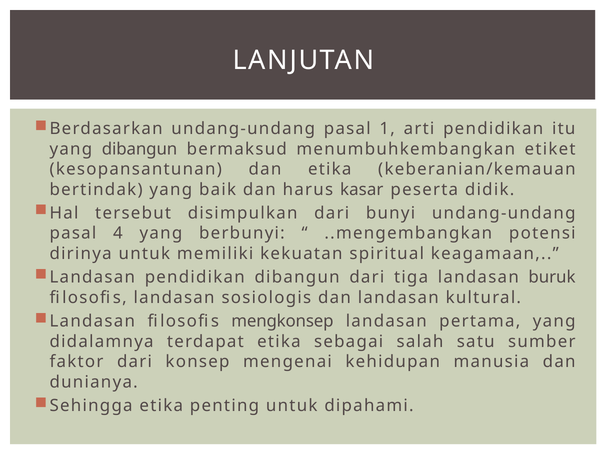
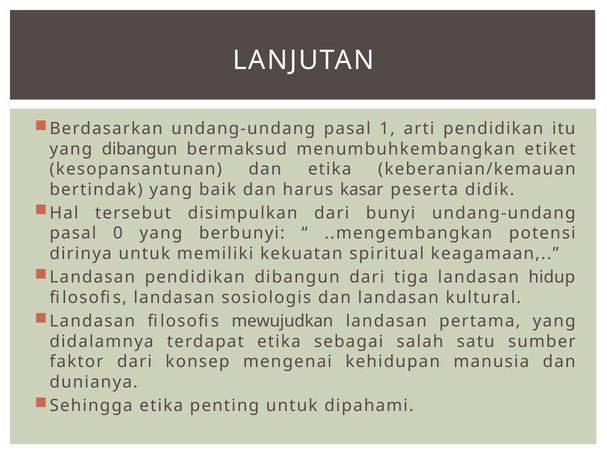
4: 4 -> 0 (118, 233)
buruk: buruk -> hidup (552, 277)
mengkonsep: mengkonsep -> mewujudkan (282, 321)
